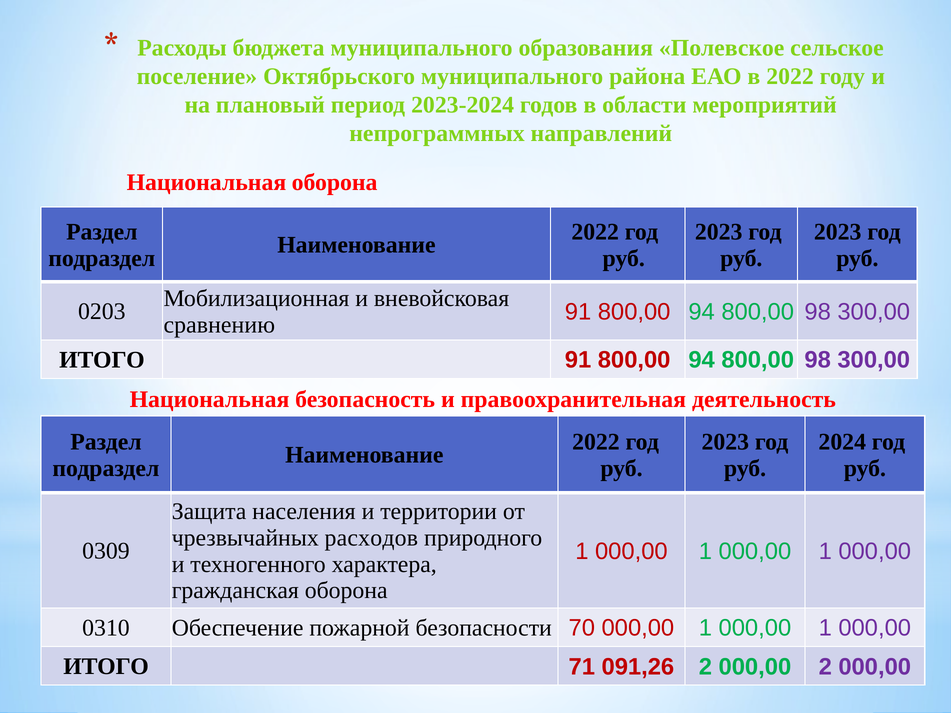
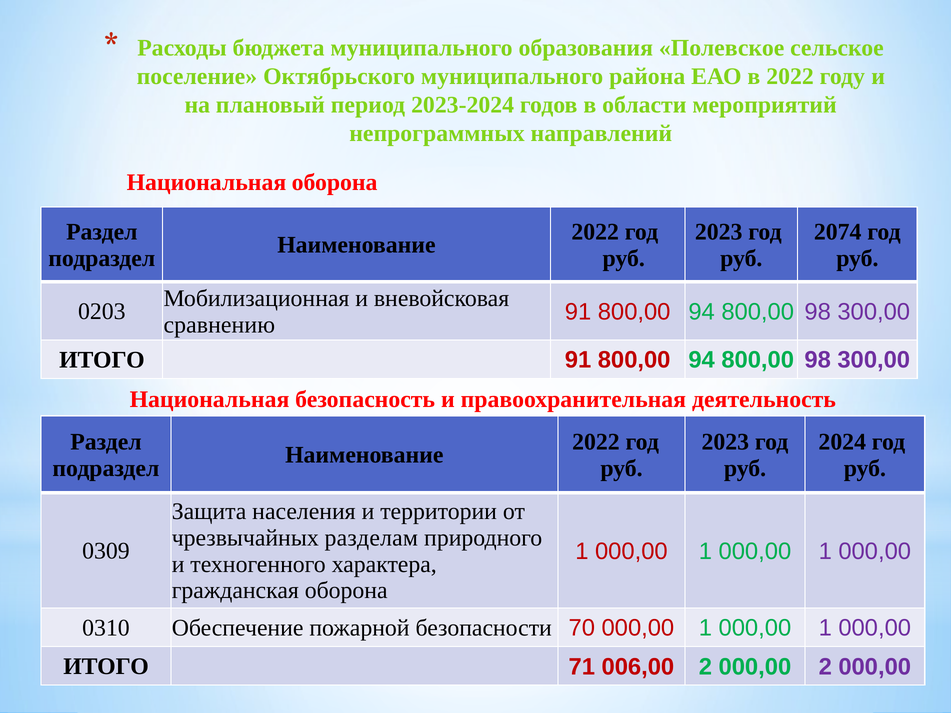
2023: 2023 -> 2074 (838, 232)
расходов: расходов -> разделам (371, 538)
091,26: 091,26 -> 006,00 (638, 667)
